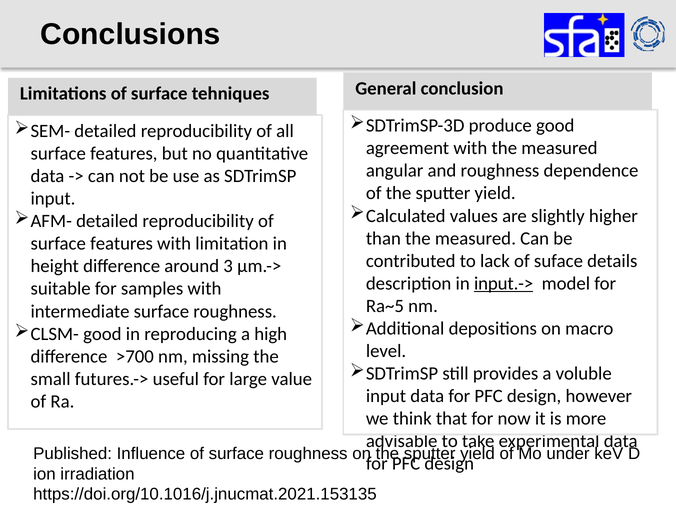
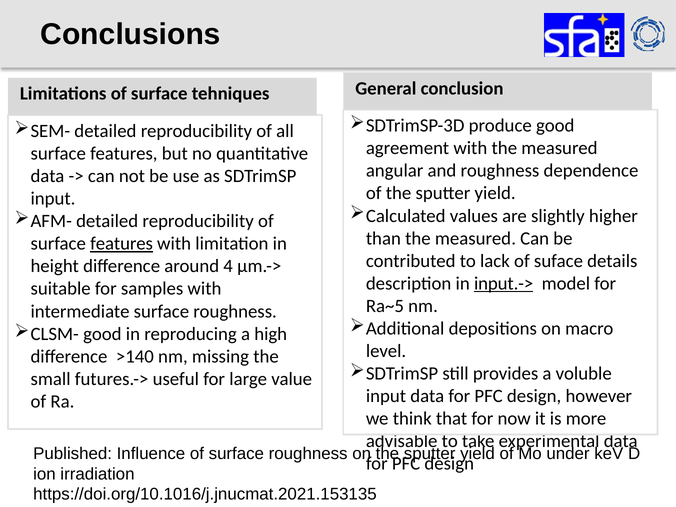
features underline: none -> present (122, 244)
3: 3 -> 4 (228, 266)
>700: >700 -> >140 (135, 356)
